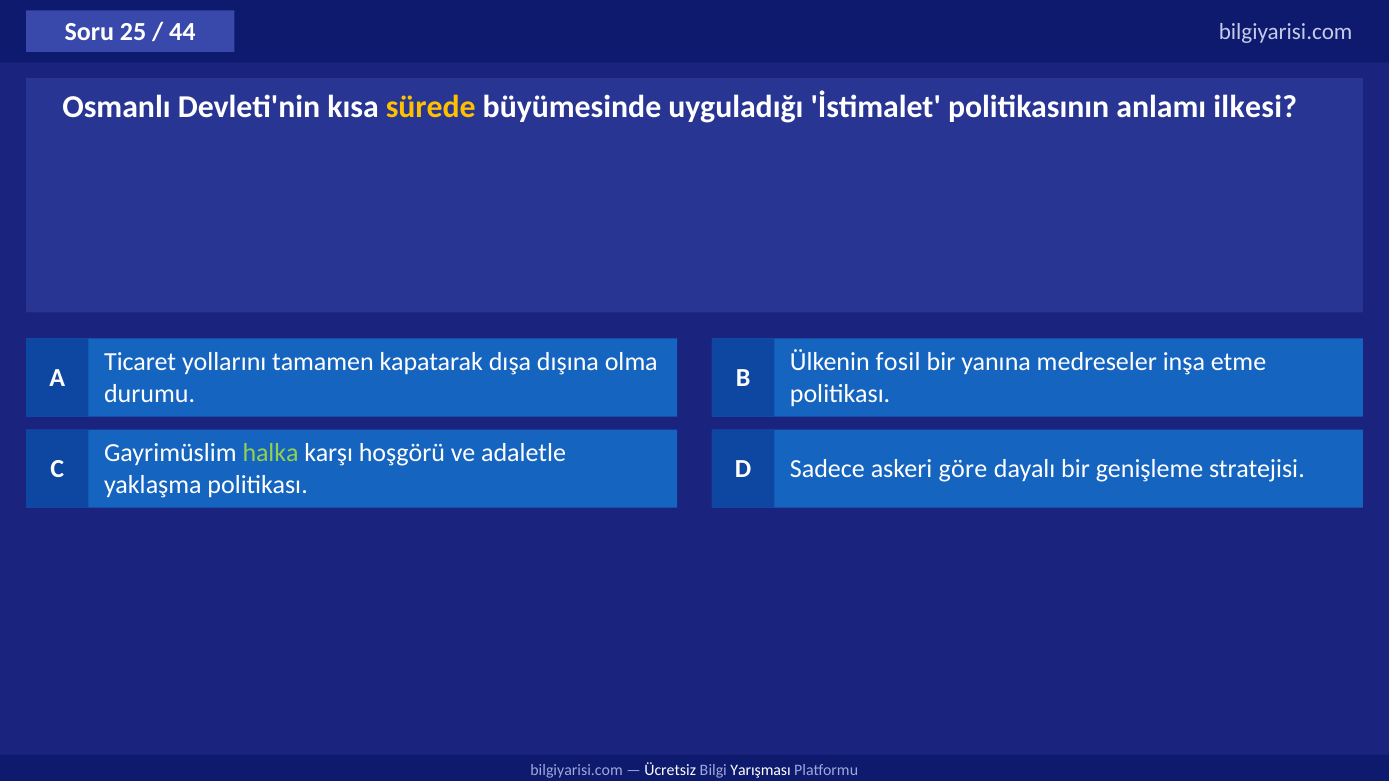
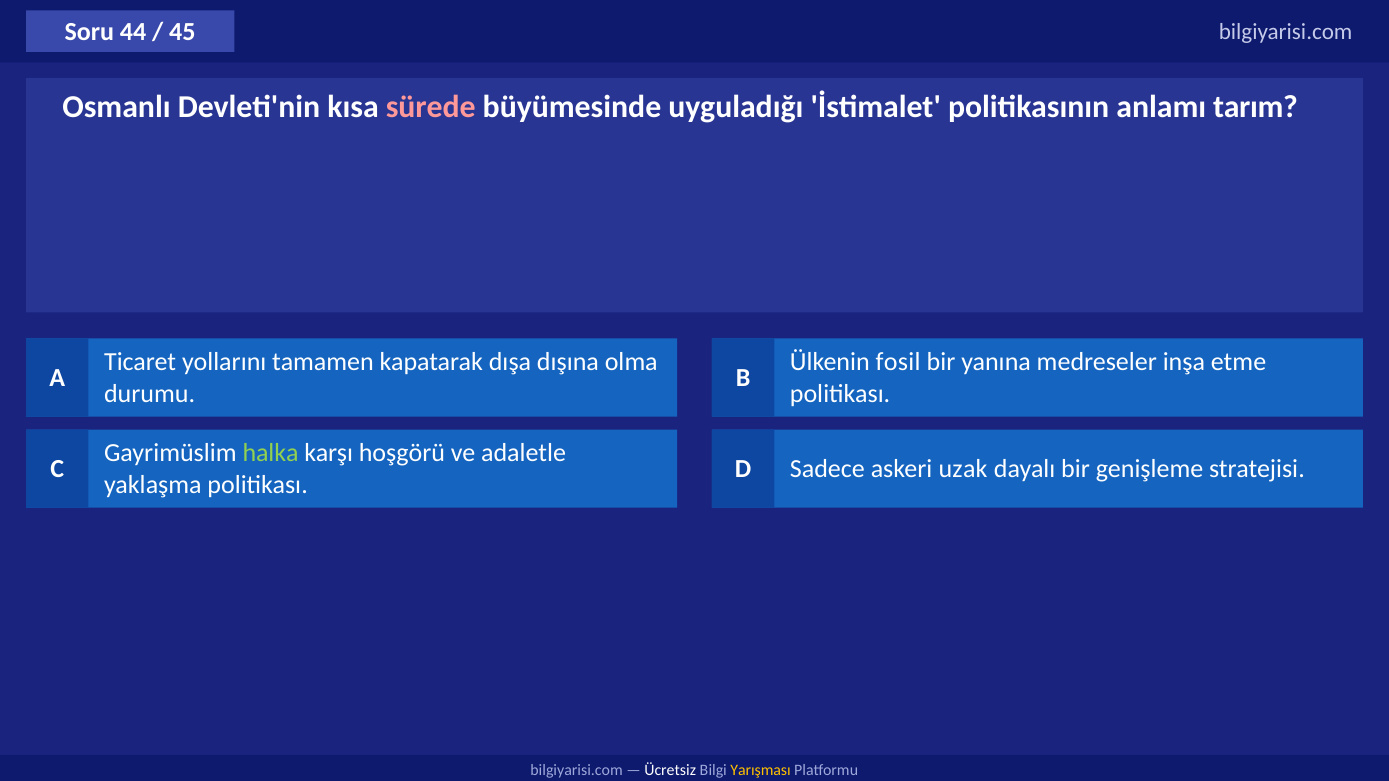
25: 25 -> 44 (133, 32)
44: 44 -> 45 (182, 32)
sürede colour: yellow -> pink (431, 107)
ilkesi: ilkesi -> tarım (1256, 107)
göre: göre -> uzak (963, 469)
Yarışması colour: white -> yellow (761, 770)
